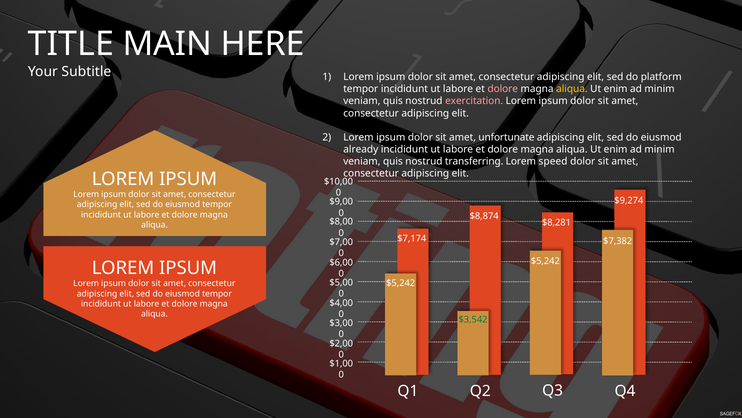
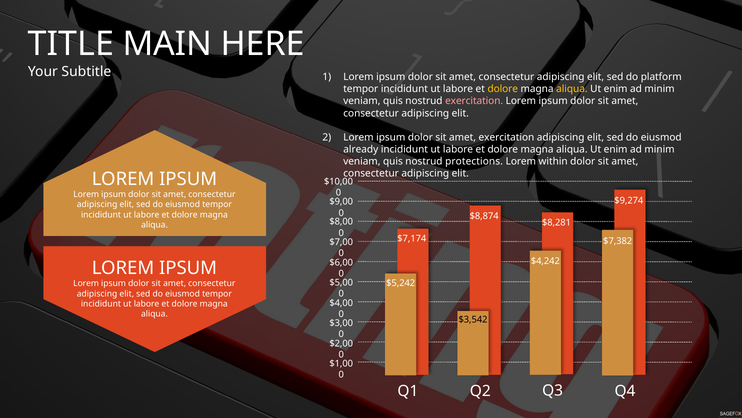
dolore colour: pink -> yellow (503, 89)
amet unfortunate: unfortunate -> exercitation (506, 137)
transferring: transferring -> protections (474, 161)
speed: speed -> within (553, 161)
$5,242: $5,242 -> $4,242 (545, 261)
$3,542 colour: green -> black (473, 319)
